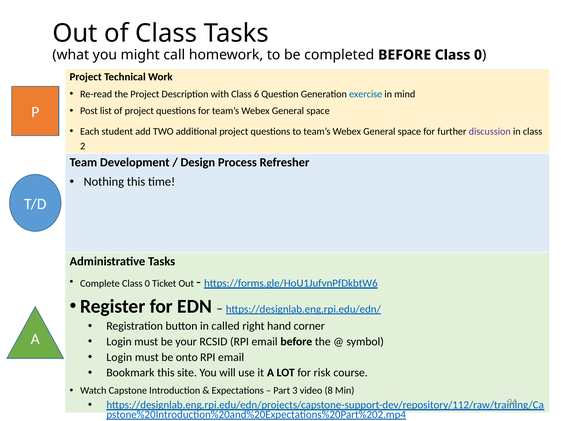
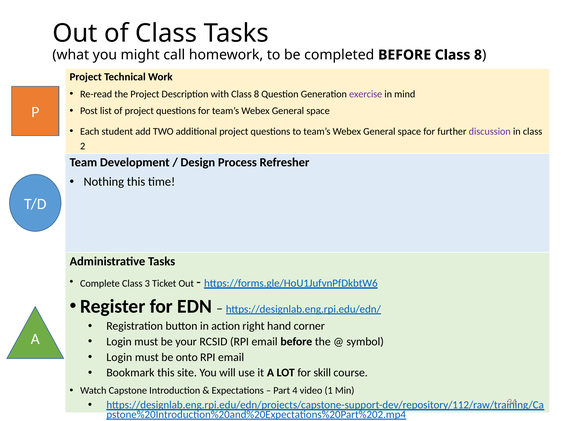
BEFORE Class 0: 0 -> 8 (478, 55)
with Class 6: 6 -> 8 (256, 94)
exercise colour: blue -> purple (366, 94)
Complete Class 0: 0 -> 3 (147, 283)
called: called -> action (226, 326)
risk: risk -> skill (322, 373)
3: 3 -> 4 (295, 390)
8: 8 -> 1 (329, 390)
